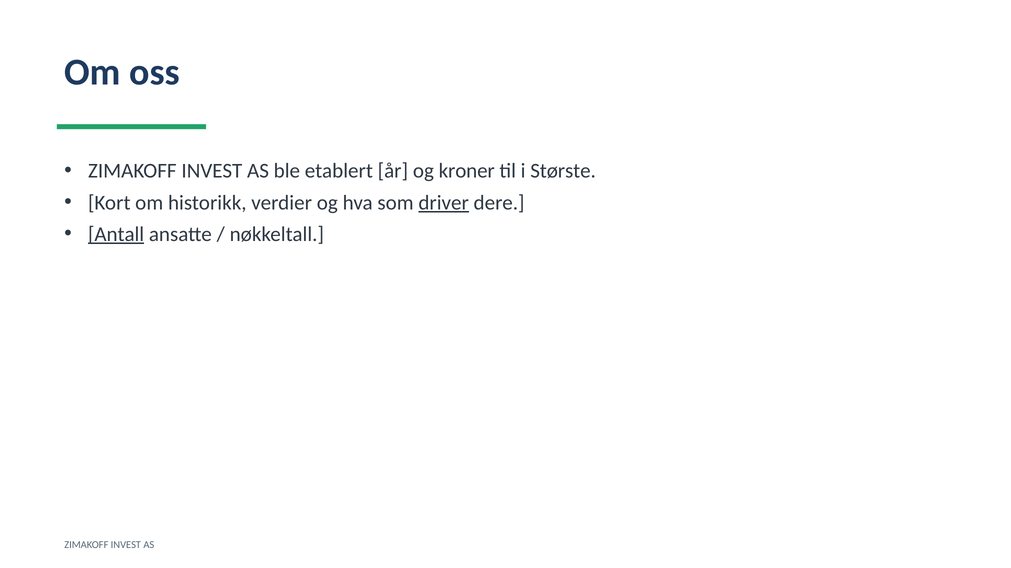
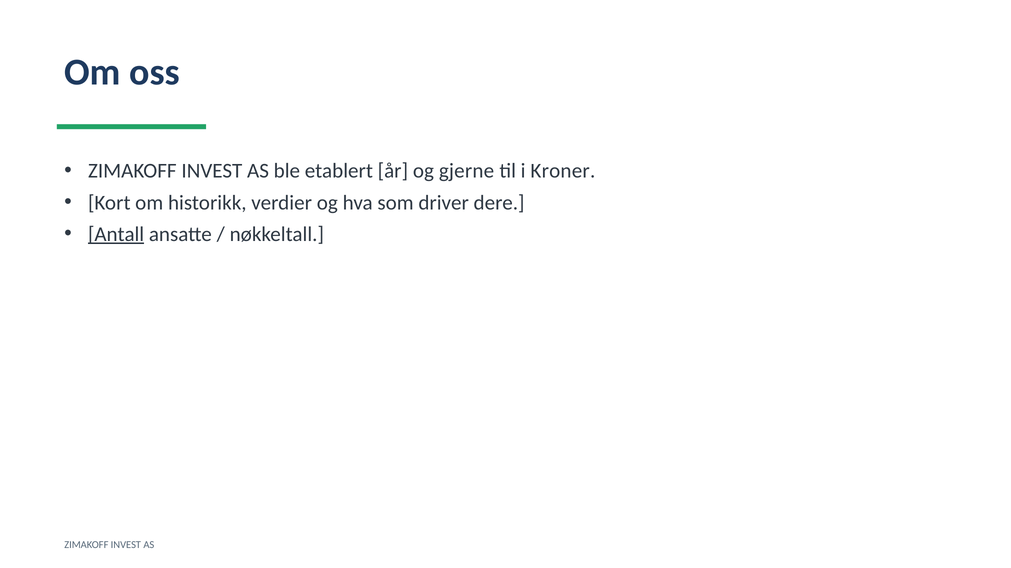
kroner: kroner -> gjerne (467, 171)
Største: Største -> Kroner (563, 171)
driver underline: present -> none (444, 203)
